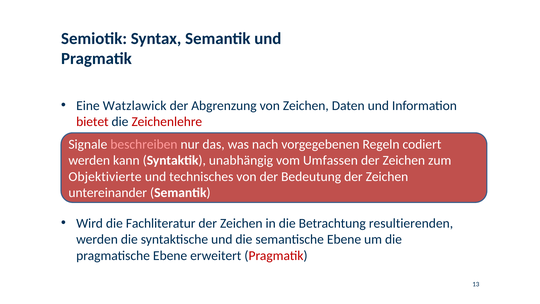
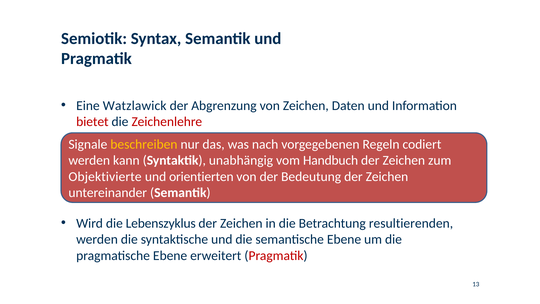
beschreiben colour: pink -> yellow (144, 144)
Umfassen: Umfassen -> Handbuch (331, 160)
technisches: technisches -> orientierten (201, 177)
Fachliteratur: Fachliteratur -> Lebenszyklus (161, 223)
